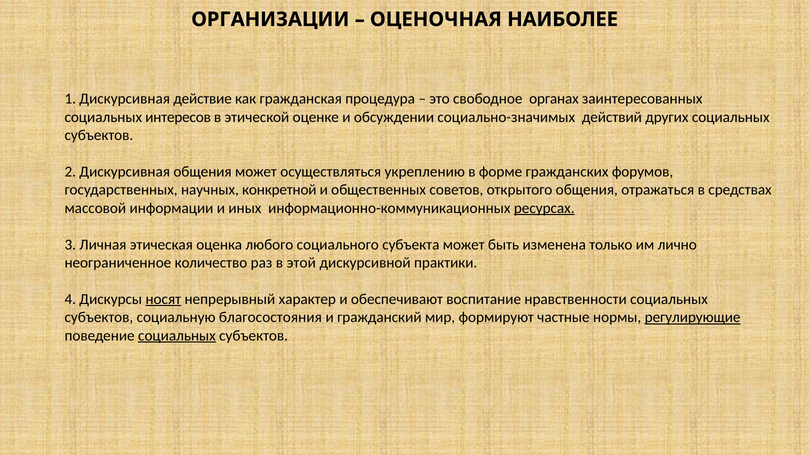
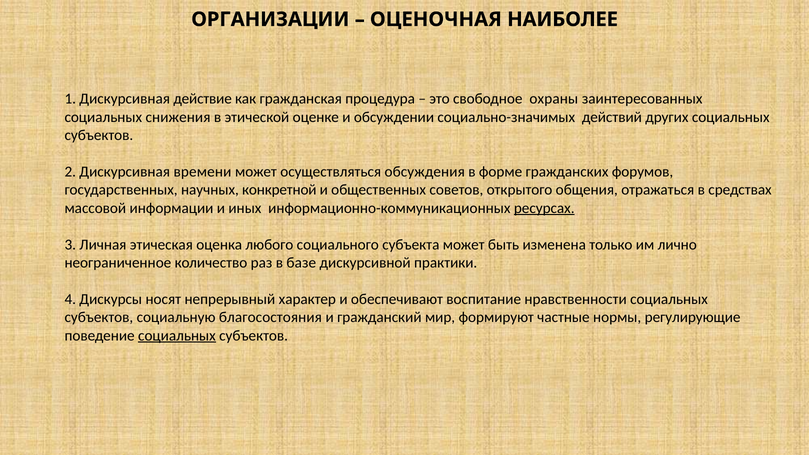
органах: органах -> охраны (554, 99)
интересов: интересов -> снижения (178, 117)
Дискурсивная общения: общения -> времени (202, 172)
укреплению: укреплению -> обсуждения (425, 172)
этой: этой -> базе (301, 263)
носят underline: present -> none (163, 299)
регулирующие underline: present -> none (693, 317)
